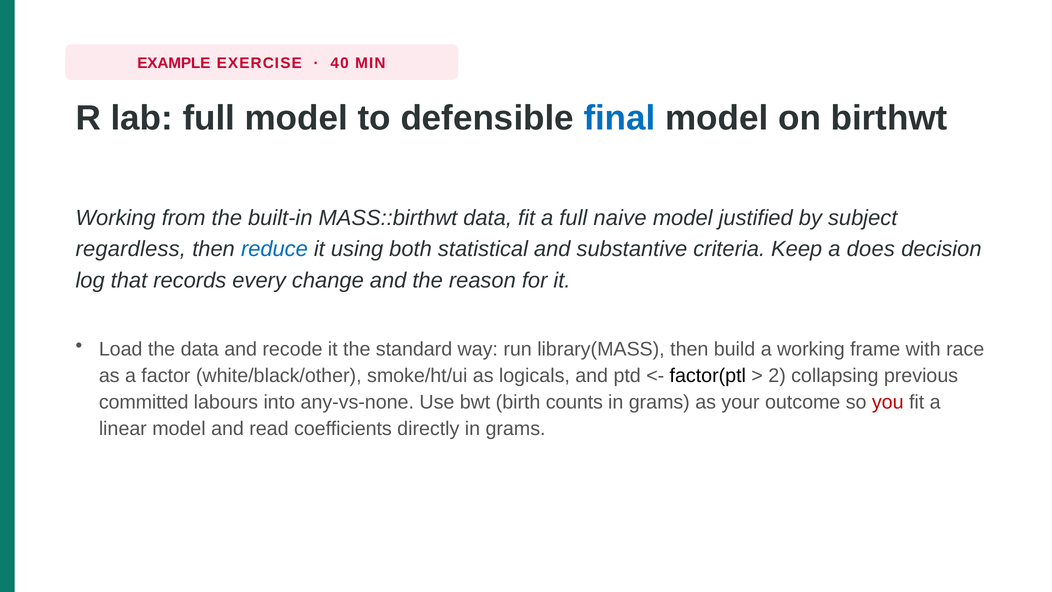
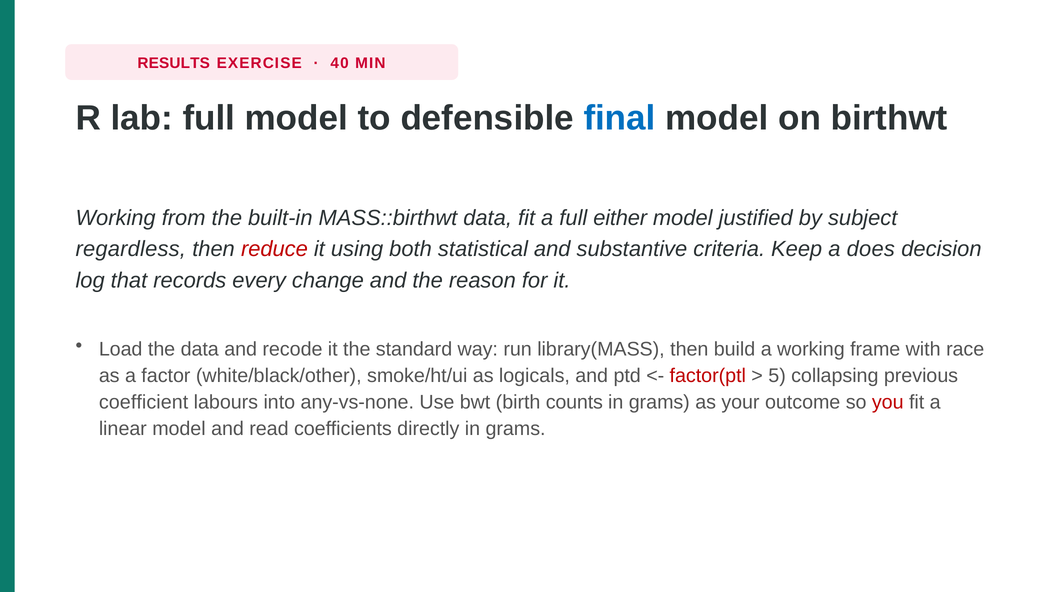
EXAMPLE: EXAMPLE -> RESULTS (174, 63)
naive: naive -> either (620, 218)
reduce colour: blue -> red (274, 249)
factor(ptl colour: black -> red (708, 375)
2: 2 -> 5 (777, 375)
committed: committed -> coefficient (144, 402)
